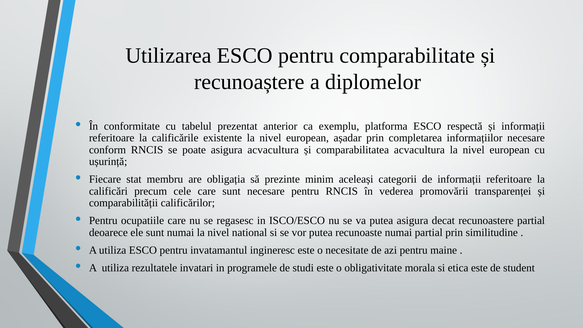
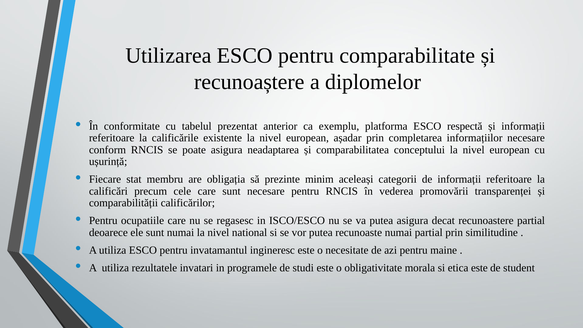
asigura acvacultura: acvacultura -> neadaptarea (273, 150)
comparabilitatea acvacultura: acvacultura -> conceptului (419, 150)
